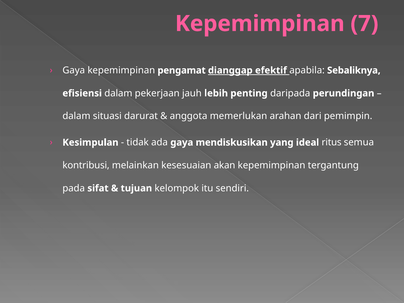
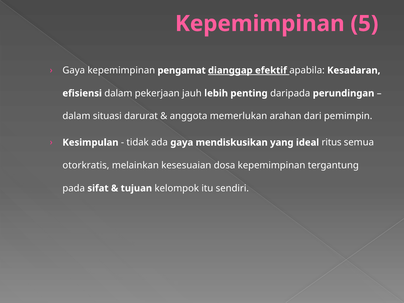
7: 7 -> 5 (364, 24)
Sebaliknya: Sebaliknya -> Kesadaran (354, 70)
kontribusi: kontribusi -> otorkratis (86, 165)
akan: akan -> dosa (225, 165)
